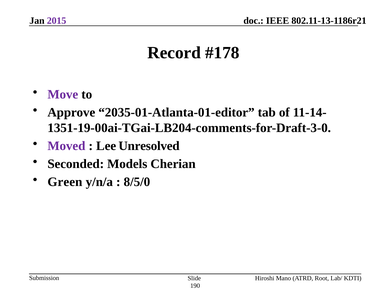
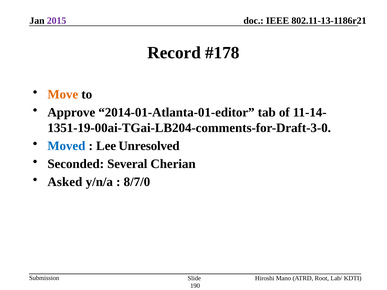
Move colour: purple -> orange (63, 94)
2035-01-Atlanta-01-editor: 2035-01-Atlanta-01-editor -> 2014-01-Atlanta-01-editor (176, 112)
Moved colour: purple -> blue (66, 146)
Models: Models -> Several (127, 164)
Green: Green -> Asked (65, 182)
8/5/0: 8/5/0 -> 8/7/0 (137, 182)
